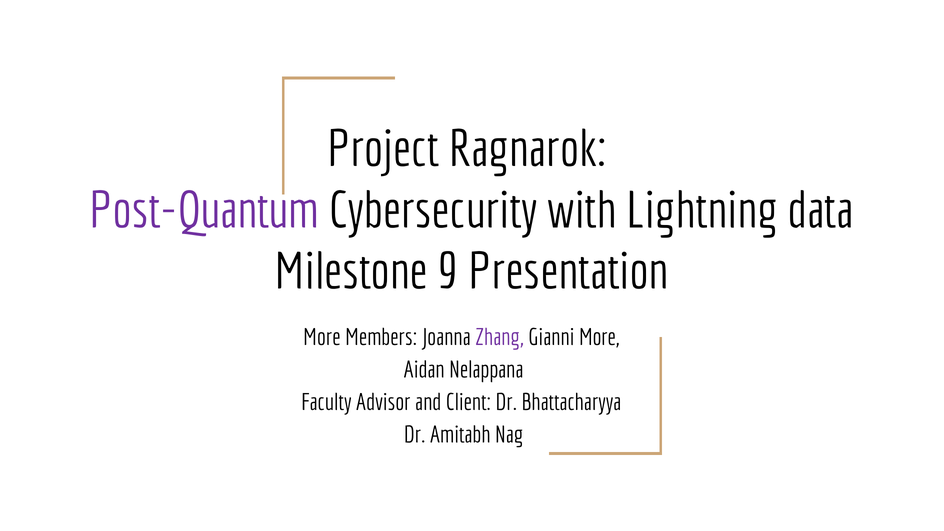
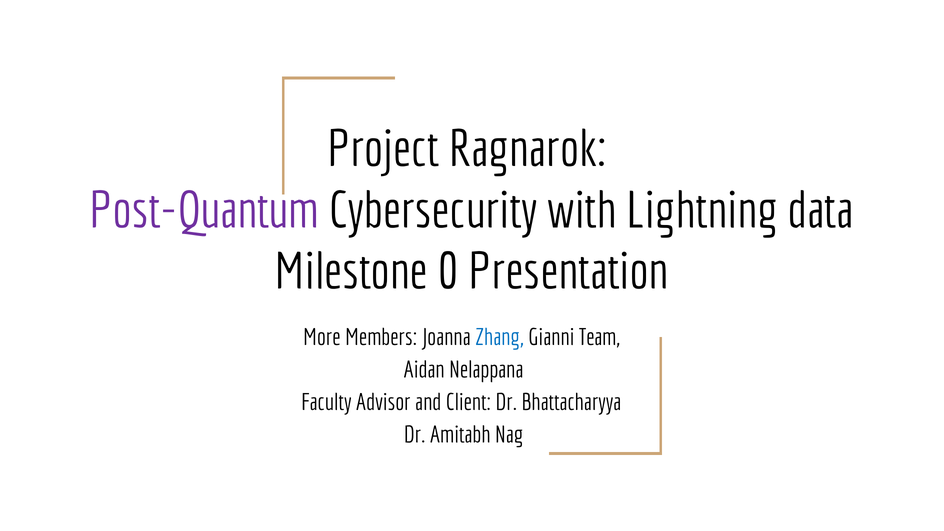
9: 9 -> 0 (448, 272)
Zhang colour: purple -> blue (499, 338)
Gianni More: More -> Team (599, 338)
